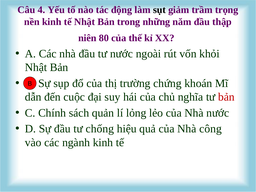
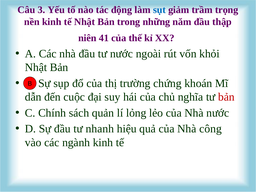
4: 4 -> 3 (41, 10)
sụt colour: black -> blue (159, 10)
80: 80 -> 41 (104, 38)
chống: chống -> nhanh (100, 129)
